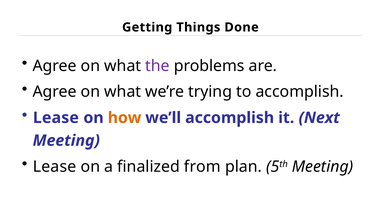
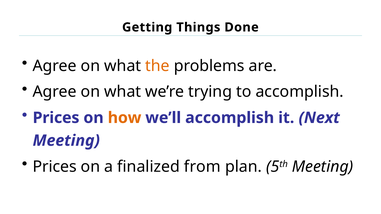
the colour: purple -> orange (157, 66)
Lease: Lease -> Prices (56, 118)
Lease: Lease -> Prices (55, 167)
